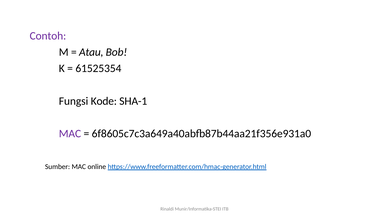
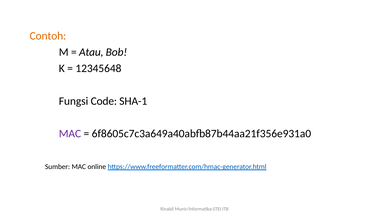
Contoh colour: purple -> orange (48, 36)
61525354: 61525354 -> 12345648 (98, 68)
Kode: Kode -> Code (104, 101)
